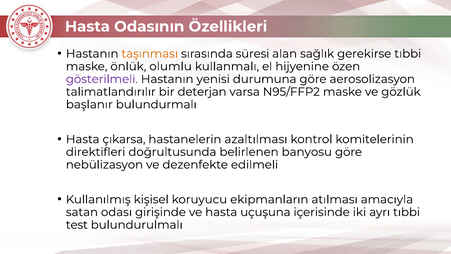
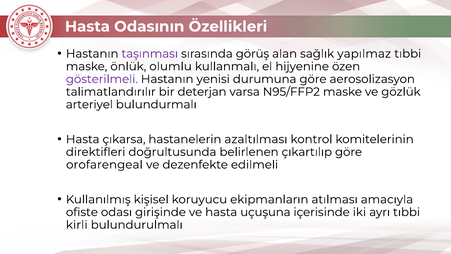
taşınması colour: orange -> purple (150, 54)
süresi: süresi -> görüş (252, 54)
gerekirse: gerekirse -> yapılmaz (364, 54)
başlanır: başlanır -> arteriyel (89, 104)
banyosu: banyosu -> çıkartılıp (307, 152)
nebülizasyon: nebülizasyon -> orofarengeal (104, 164)
satan: satan -> ofiste (82, 212)
test: test -> kirli (77, 225)
